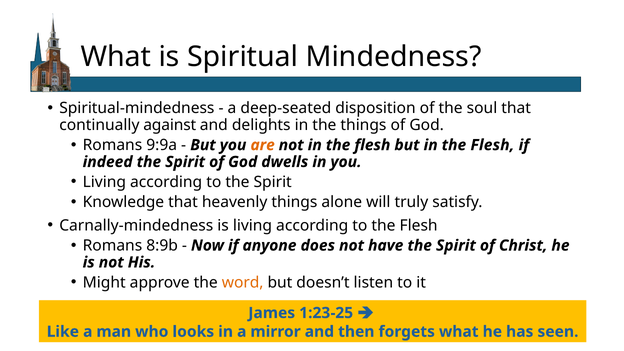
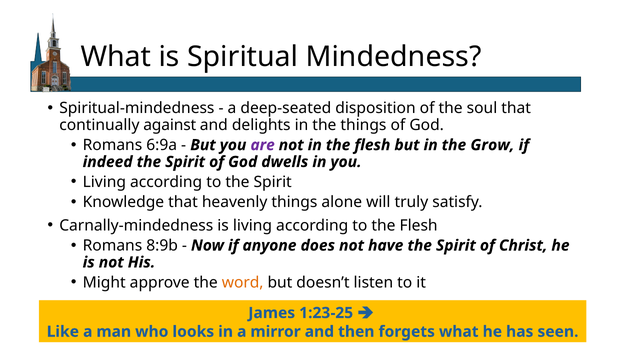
9:9a: 9:9a -> 6:9a (162, 145)
are colour: orange -> purple (263, 145)
but in the Flesh: Flesh -> Grow (492, 145)
